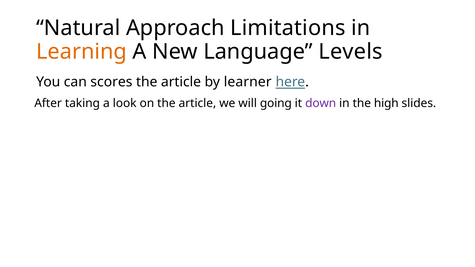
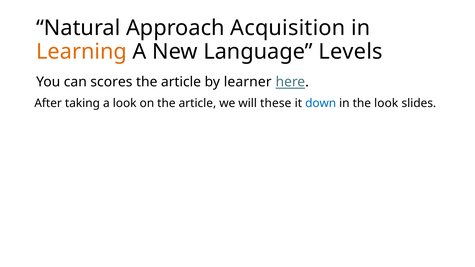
Limitations: Limitations -> Acquisition (288, 28)
going: going -> these (276, 103)
down colour: purple -> blue (321, 103)
the high: high -> look (386, 103)
